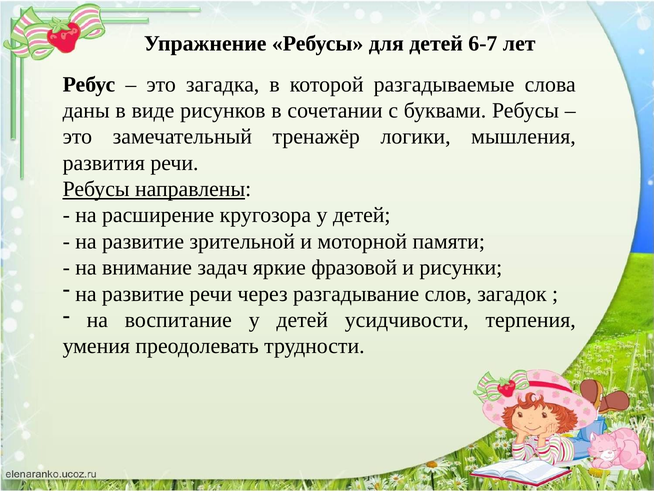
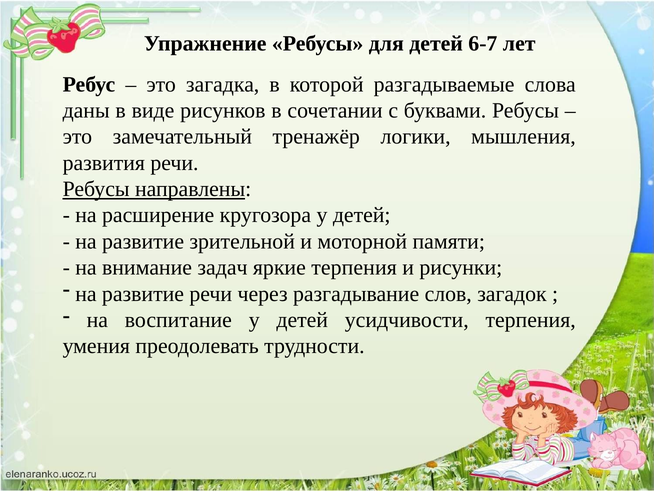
яркие фразовой: фразовой -> терпения (354, 267)
